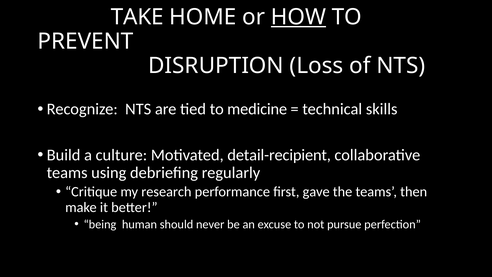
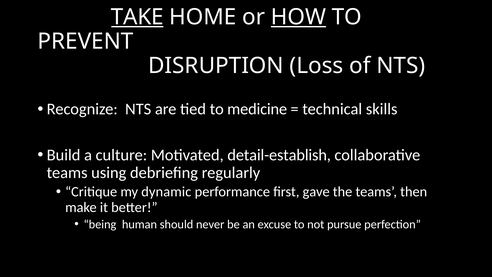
TAKE underline: none -> present (137, 17)
detail-recipient: detail-recipient -> detail-establish (279, 155)
research: research -> dynamic (166, 192)
